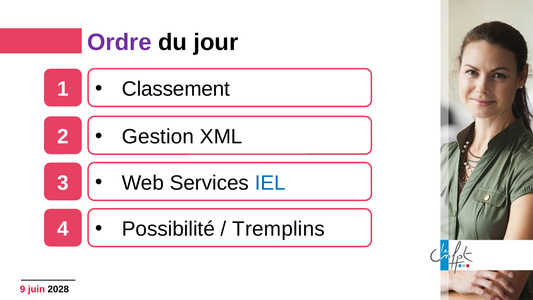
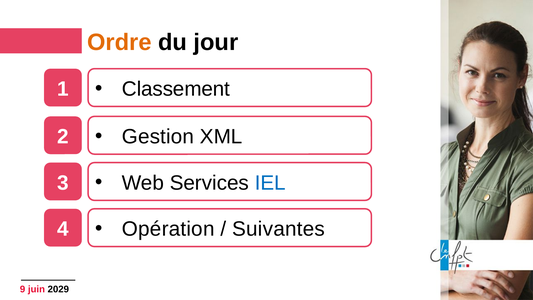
Ordre colour: purple -> orange (119, 42)
Possibilité: Possibilité -> Opération (168, 229)
Tremplins: Tremplins -> Suivantes (279, 229)
2028: 2028 -> 2029 (58, 289)
